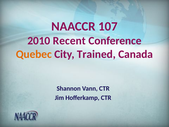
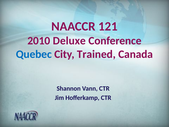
107: 107 -> 121 (108, 26)
Recent: Recent -> Deluxe (69, 41)
Quebec colour: orange -> blue (34, 54)
